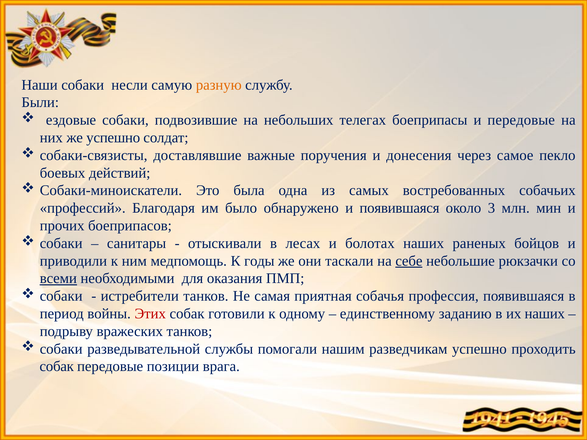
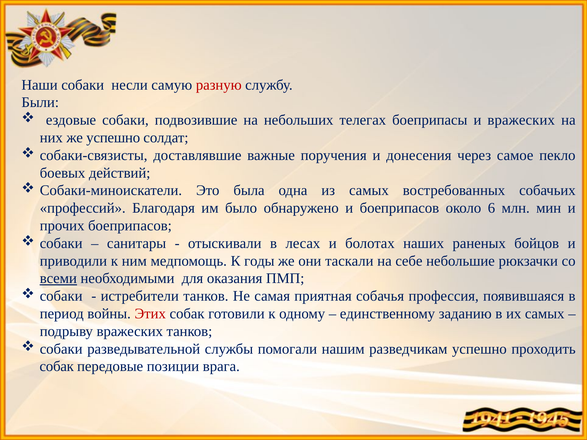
разную colour: orange -> red (219, 85)
и передовые: передовые -> вражеских (521, 120)
и появившаяся: появившаяся -> боеприпасов (399, 208)
3: 3 -> 6 (491, 208)
себе underline: present -> none (409, 261)
их наших: наших -> самых (545, 314)
